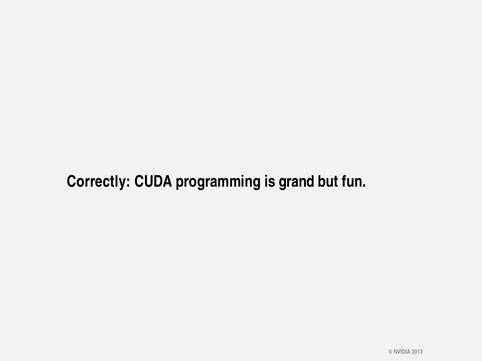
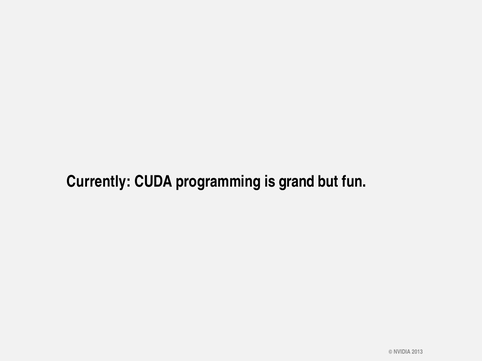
Correctly: Correctly -> Currently (99, 182)
